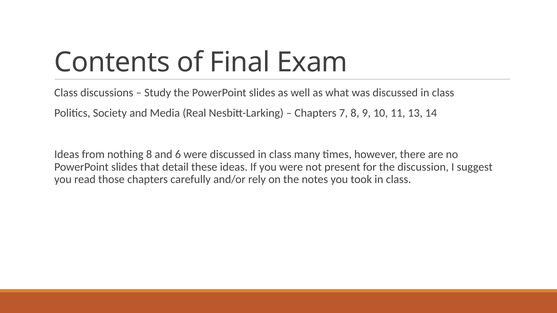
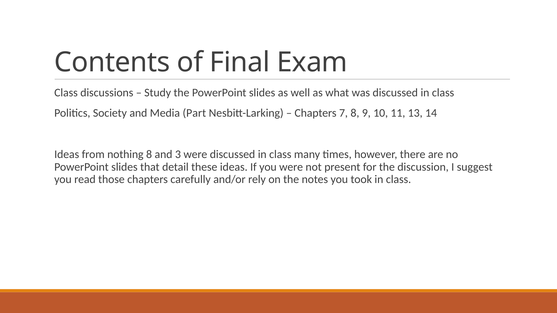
Real: Real -> Part (194, 113)
6: 6 -> 3 (178, 155)
